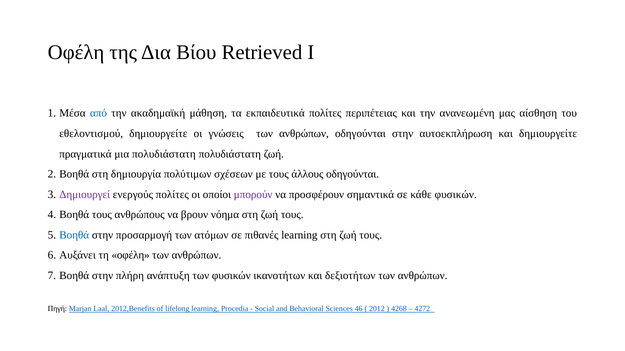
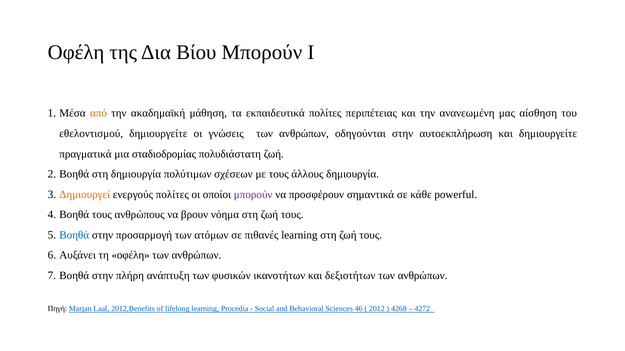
Βίου Retrieved: Retrieved -> Μπορούν (262, 53)
από colour: blue -> orange (99, 113)
μια πολυδιάστατη: πολυδιάστατη -> σταδιοδρομίας (164, 154)
άλλους οδηγούνται: οδηγούνται -> δημιουργία (353, 174)
Δημιουργεί colour: purple -> orange (85, 195)
κάθε φυσικών: φυσικών -> powerful (456, 195)
